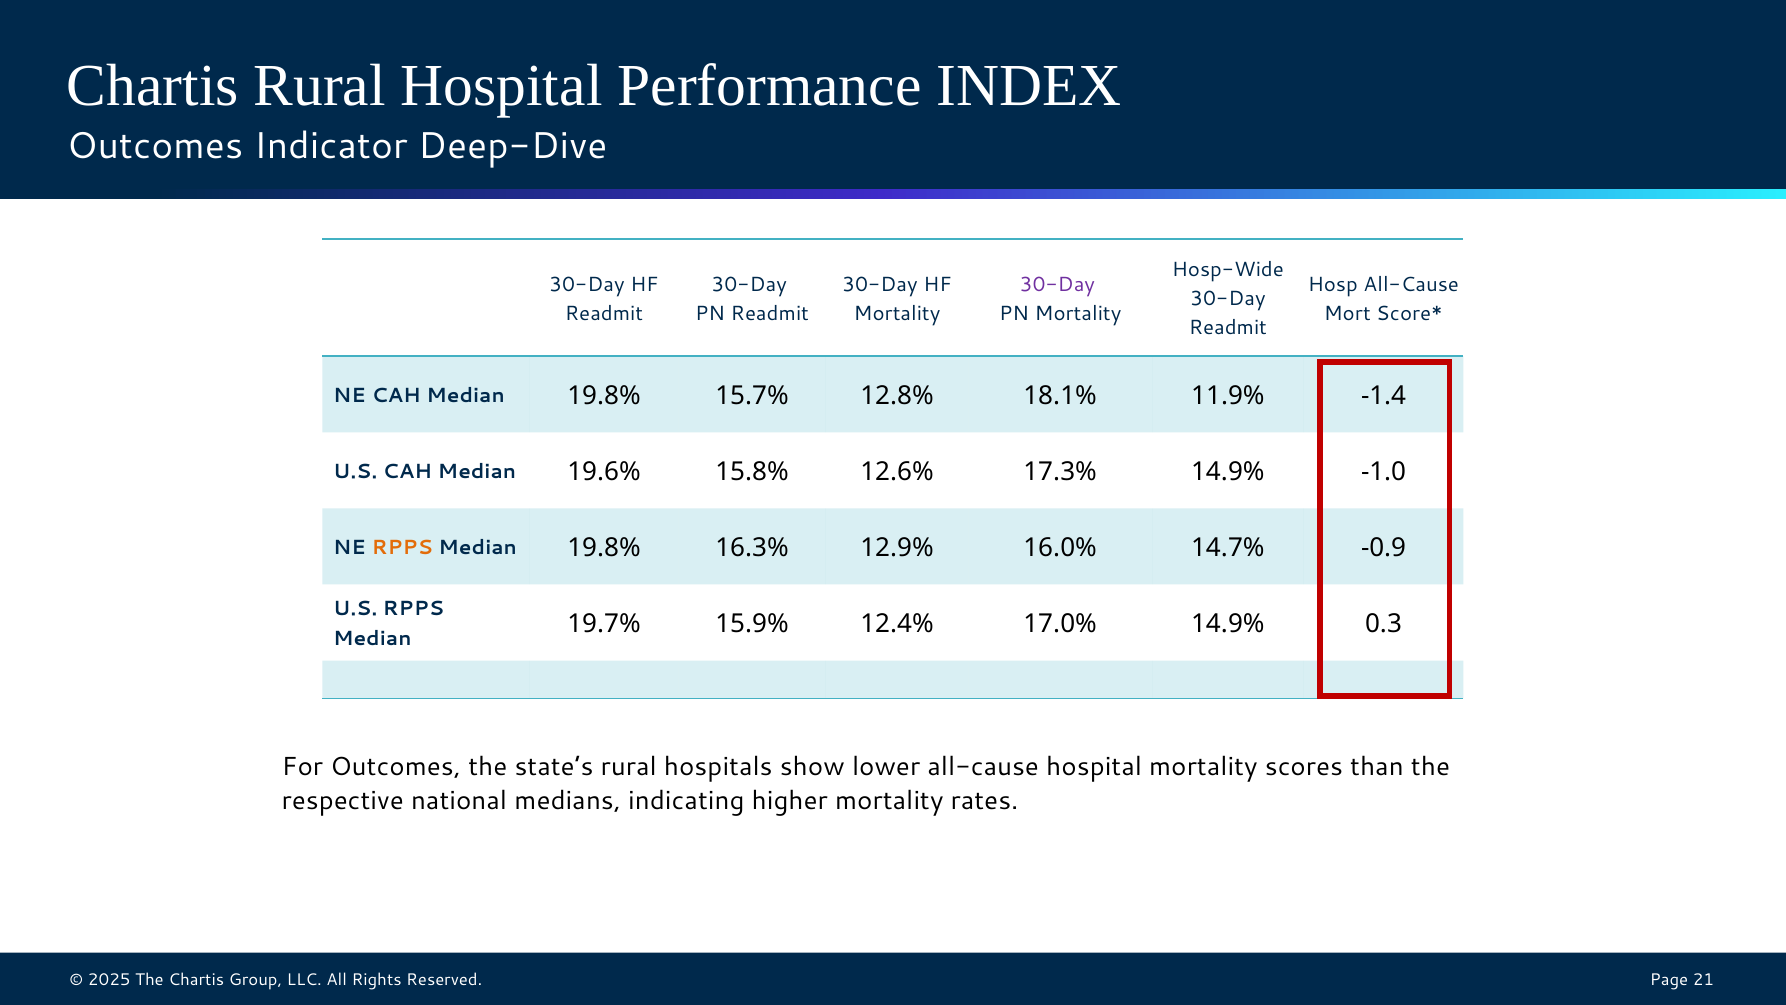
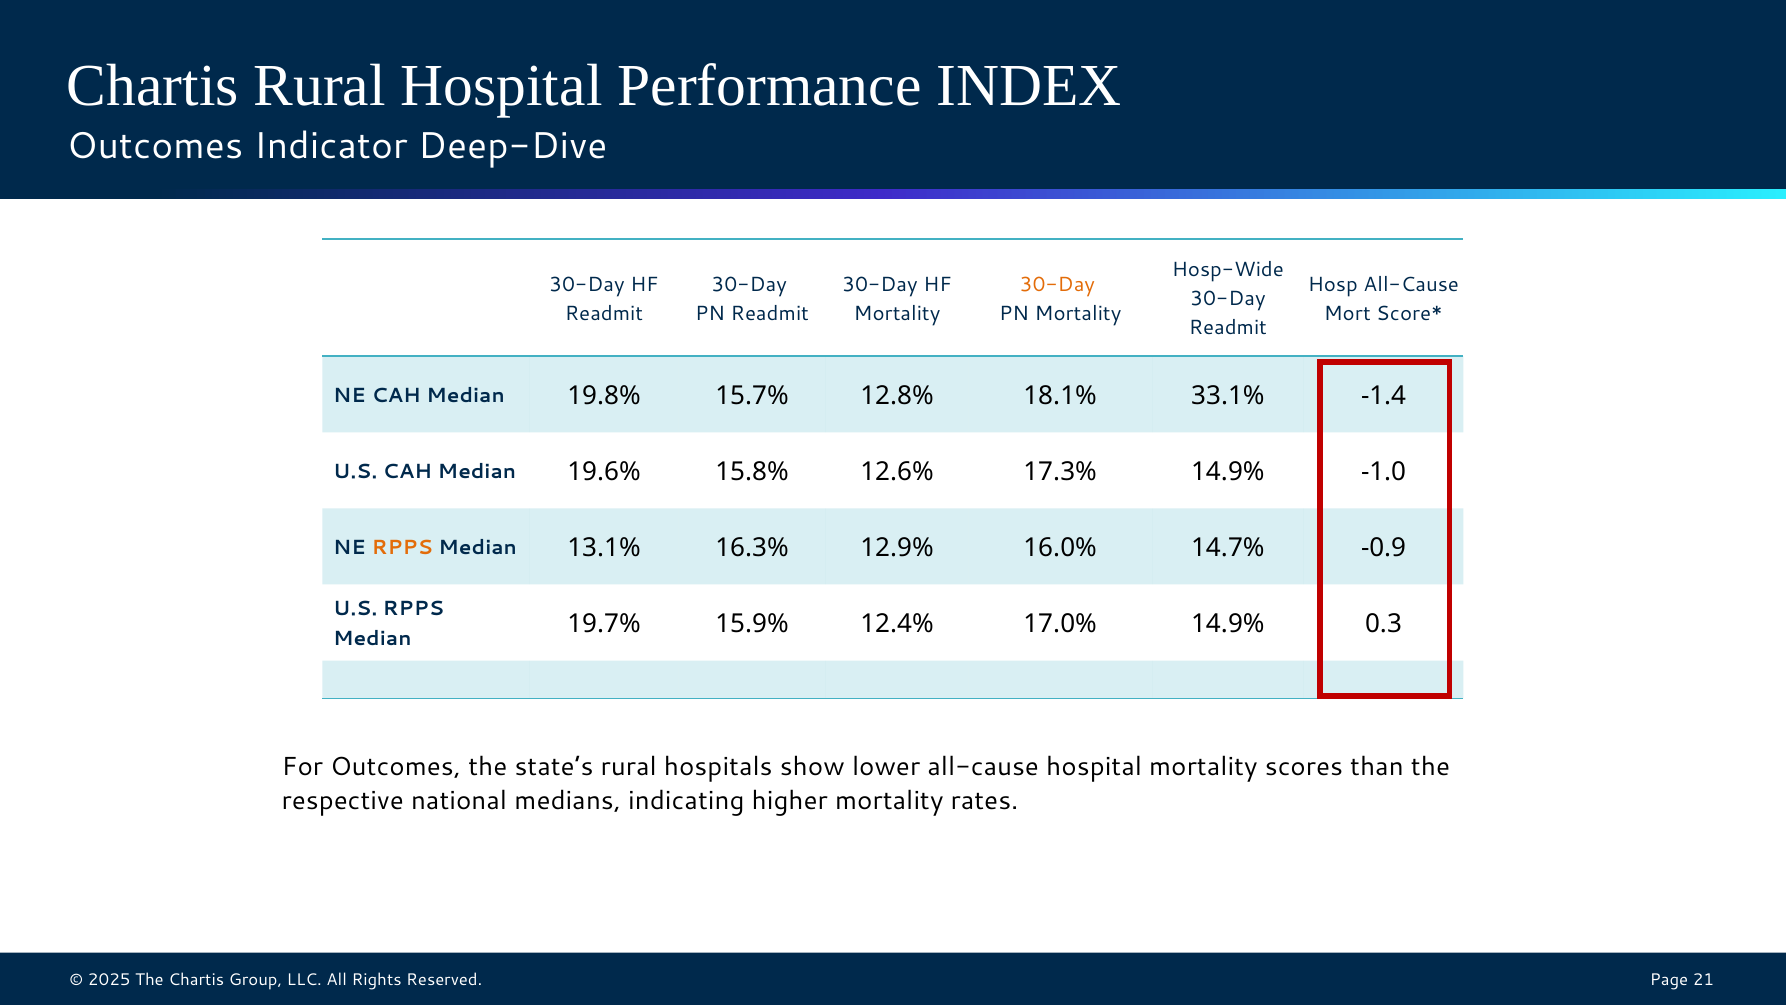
30-Day colour: purple -> orange (1057, 284)
11.9%: 11.9% -> 33.1% (1228, 396)
19.8%: 19.8% -> 13.1% (604, 548)
